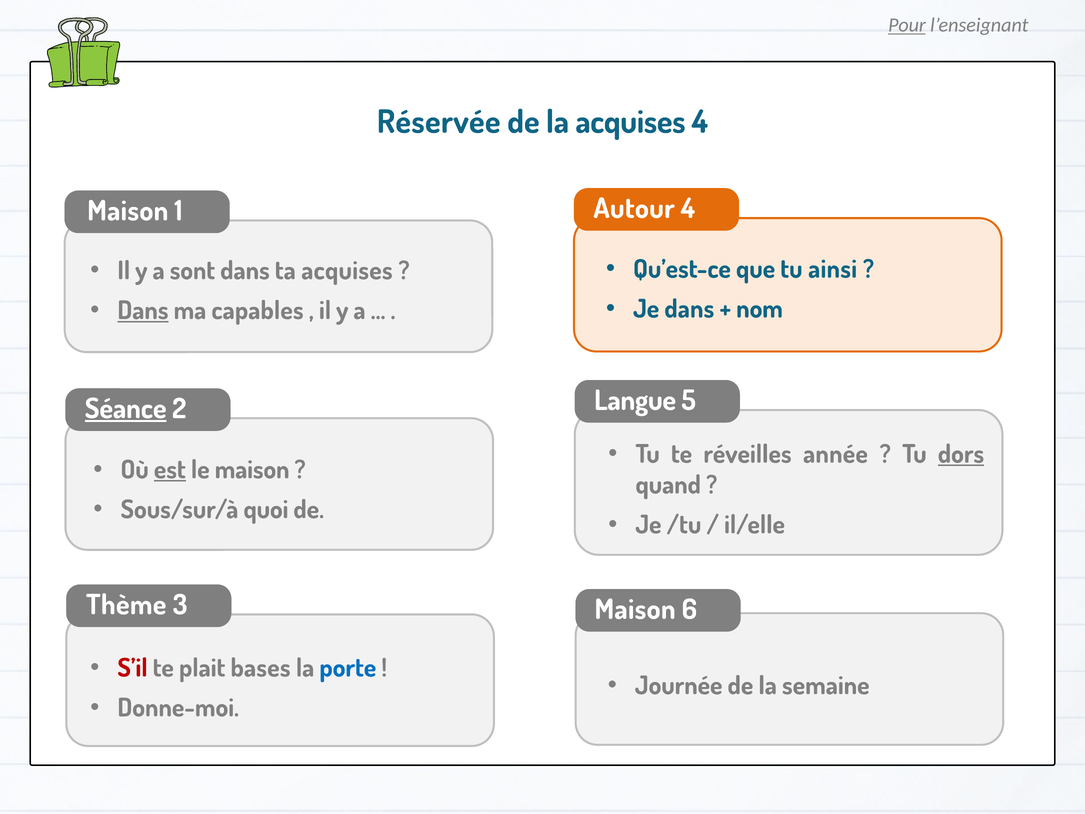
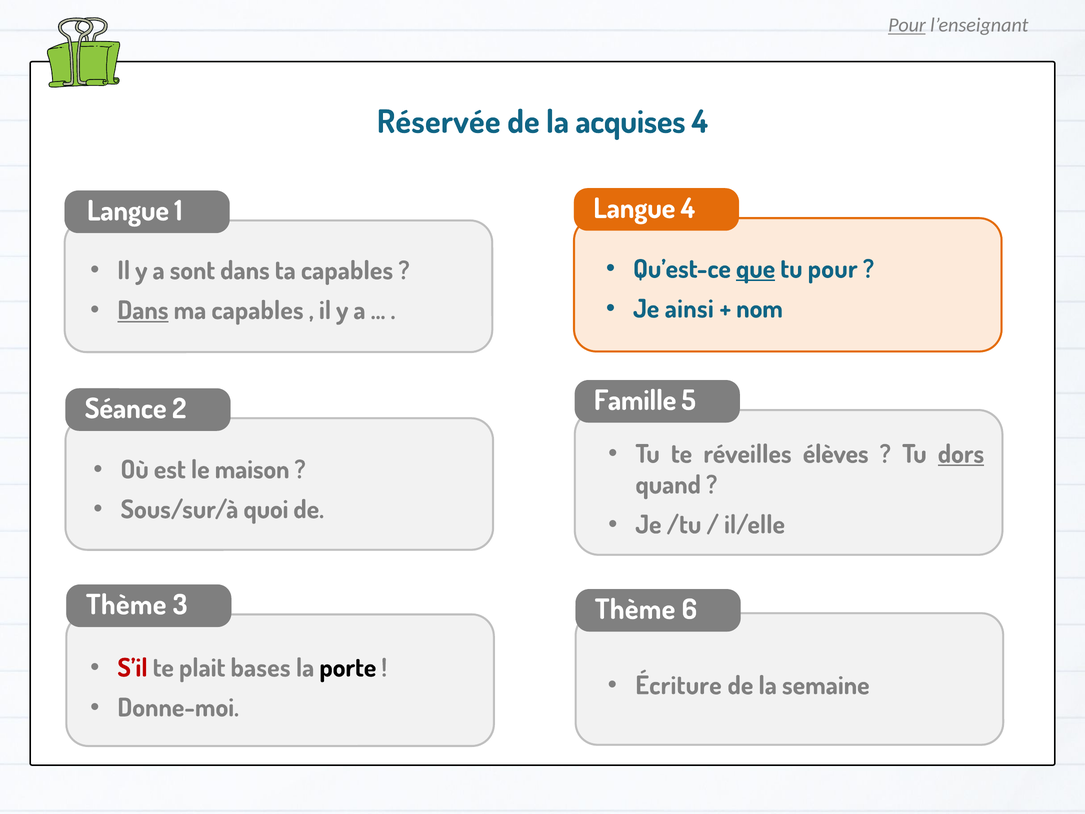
Autour: Autour -> Langue (634, 209)
Maison: Maison -> Langue (128, 211)
que underline: none -> present (756, 269)
tu ainsi: ainsi -> pour (833, 269)
ta acquises: acquises -> capables (347, 271)
Je dans: dans -> ainsi (689, 309)
Langue: Langue -> Famille (635, 401)
Séance underline: present -> none (126, 409)
année: année -> élèves (836, 454)
est underline: present -> none (170, 470)
Maison: Maison -> Thème (635, 609)
porte colour: blue -> black (348, 668)
Journée: Journée -> Écriture (679, 686)
